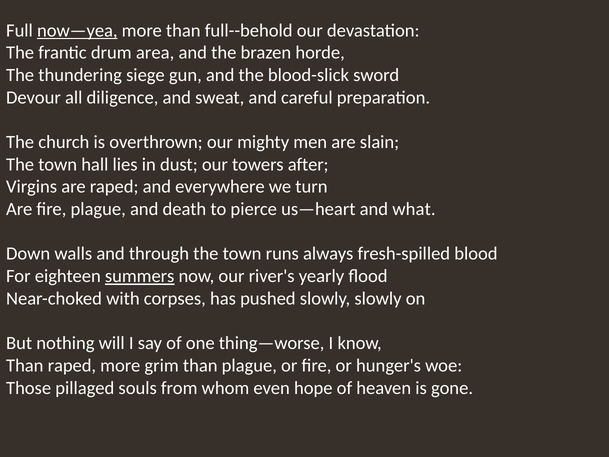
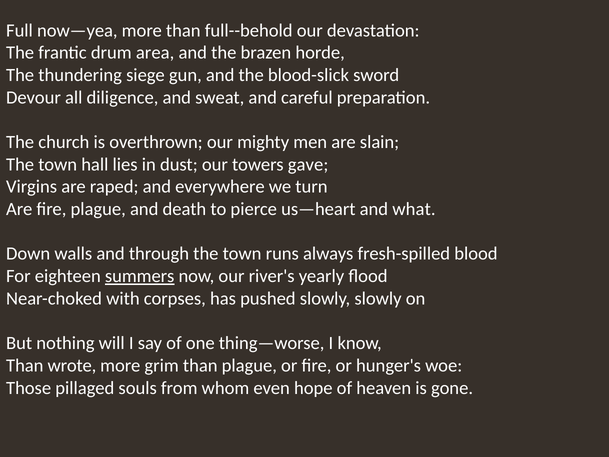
now—yea underline: present -> none (77, 30)
after: after -> gave (308, 164)
Than raped: raped -> wrote (72, 365)
